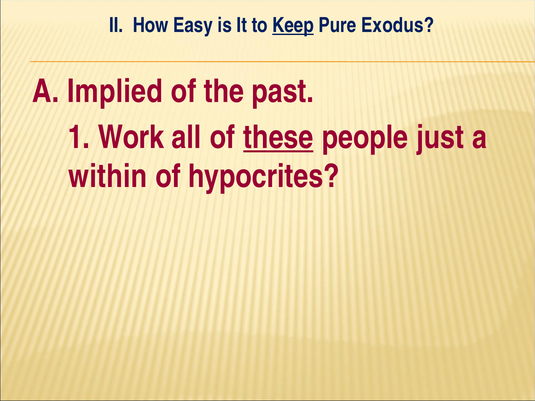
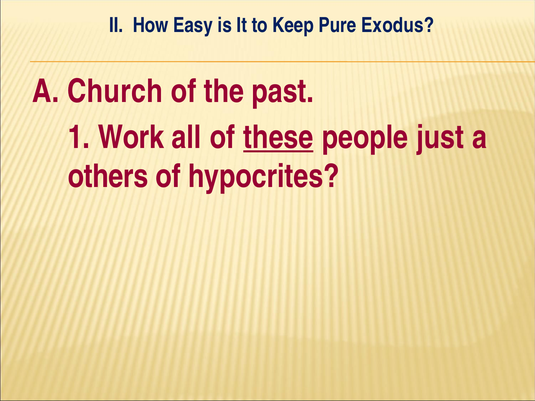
Keep underline: present -> none (293, 25)
Implied: Implied -> Church (115, 91)
within: within -> others (108, 177)
